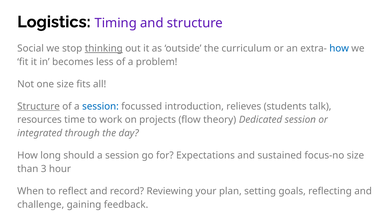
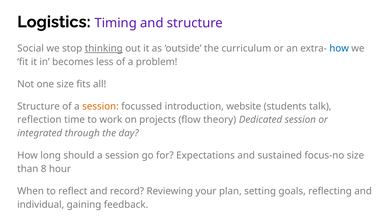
Structure underline: present -> none (39, 106)
session colour: blue -> orange (100, 106)
relieves: relieves -> website (244, 106)
resources: resources -> reflection (39, 120)
3: 3 -> 8 (44, 169)
challenge: challenge -> individual (41, 205)
